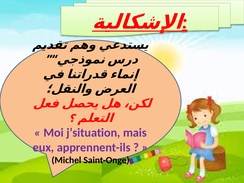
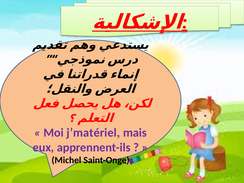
j’situation: j’situation -> j’matériel (93, 133)
